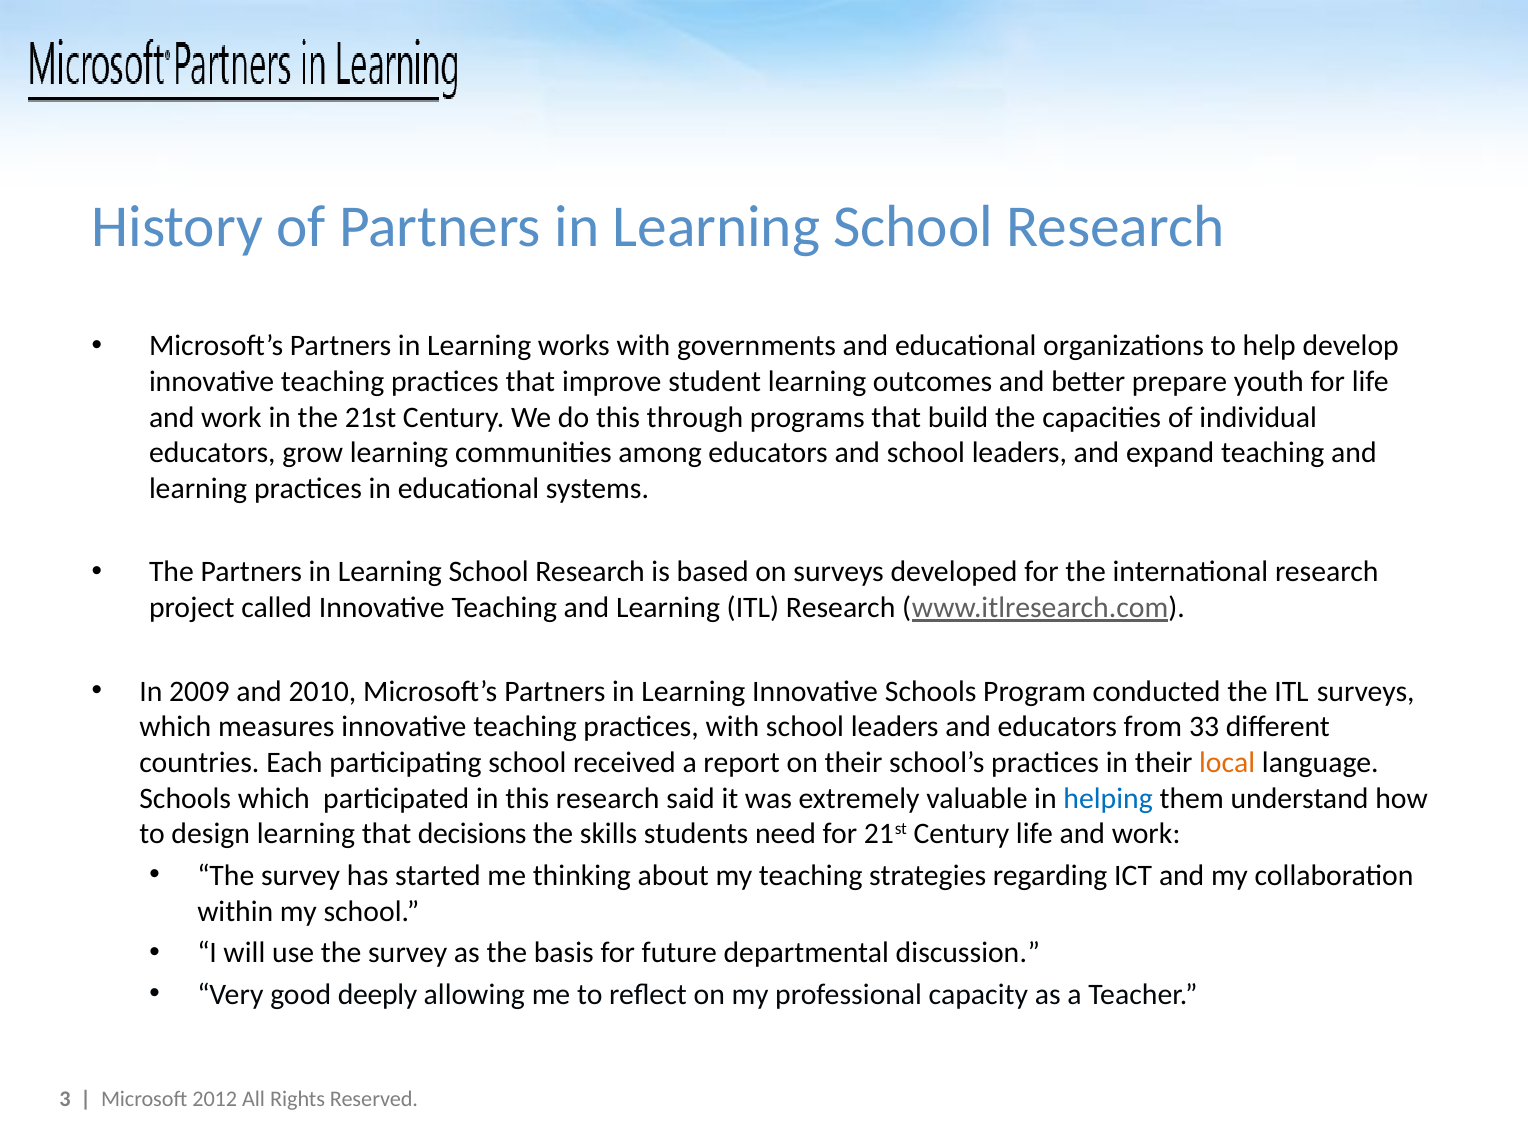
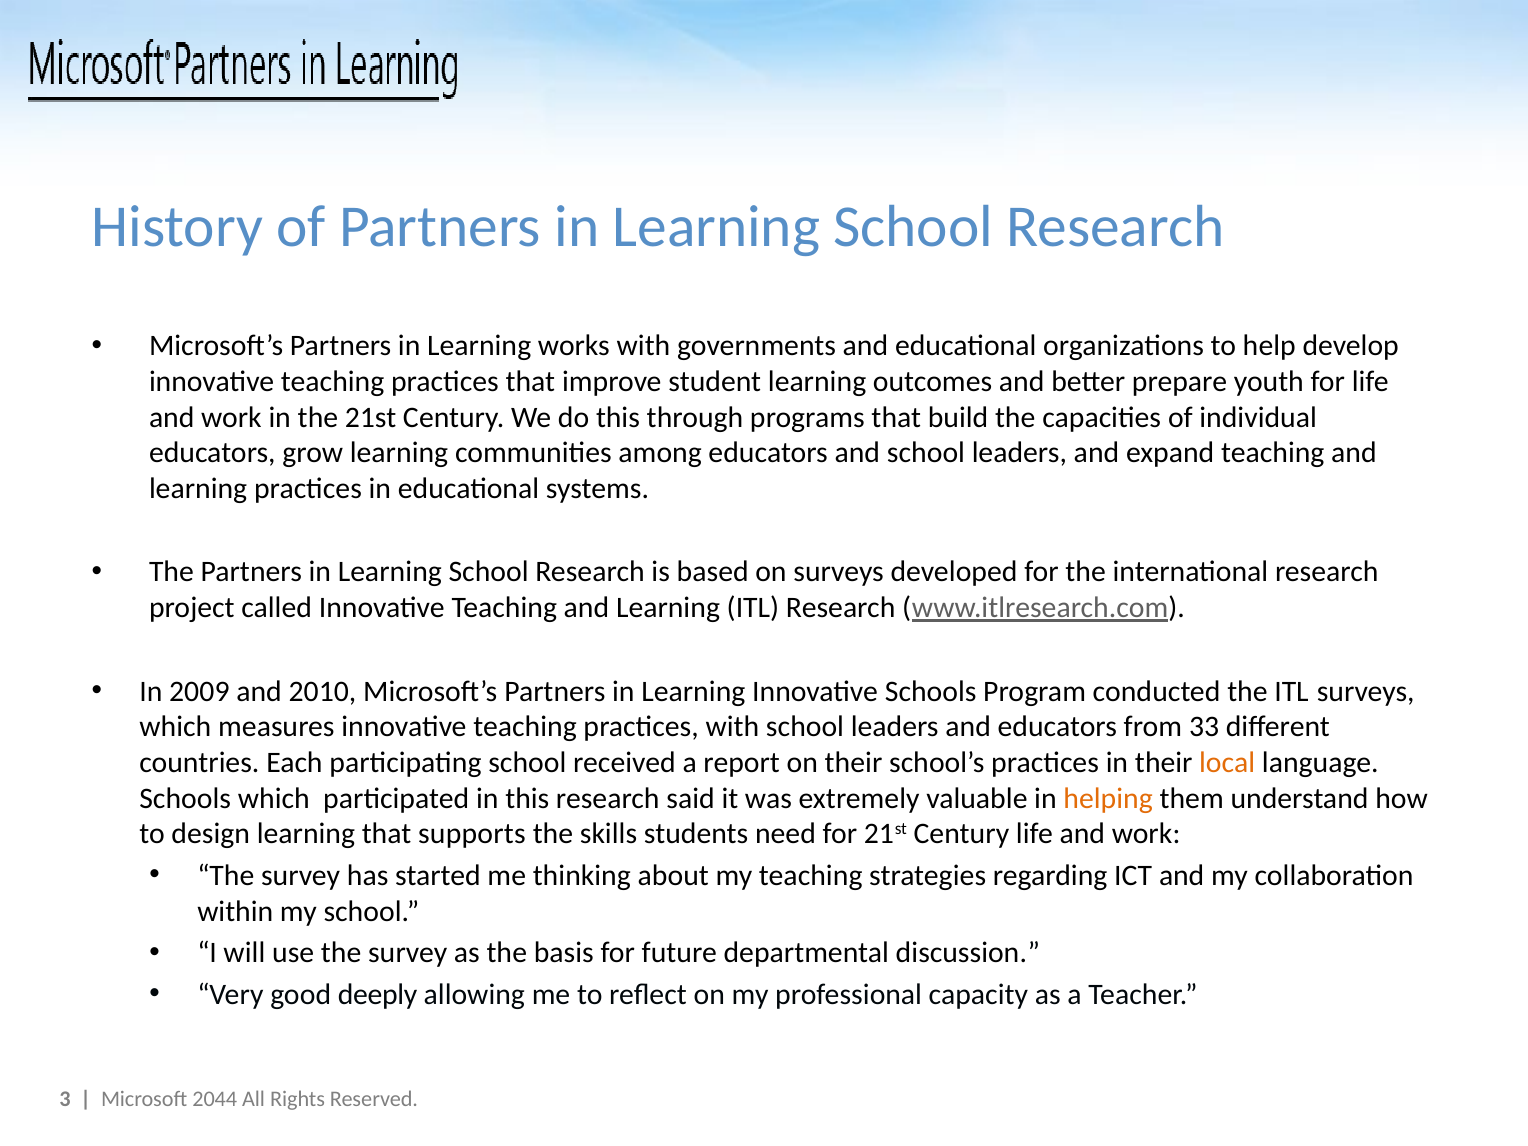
helping colour: blue -> orange (1108, 798)
decisions: decisions -> supports (472, 834)
2012: 2012 -> 2044 (215, 1099)
